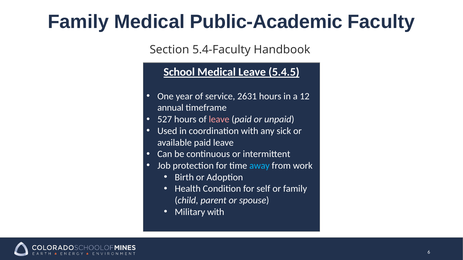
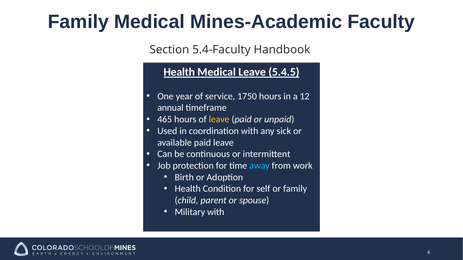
Public-Academic: Public-Academic -> Mines-Academic (266, 22)
School: School -> Health (179, 72)
2631: 2631 -> 1750 (247, 96)
527: 527 -> 465 (165, 120)
leave colour: pink -> yellow (219, 120)
